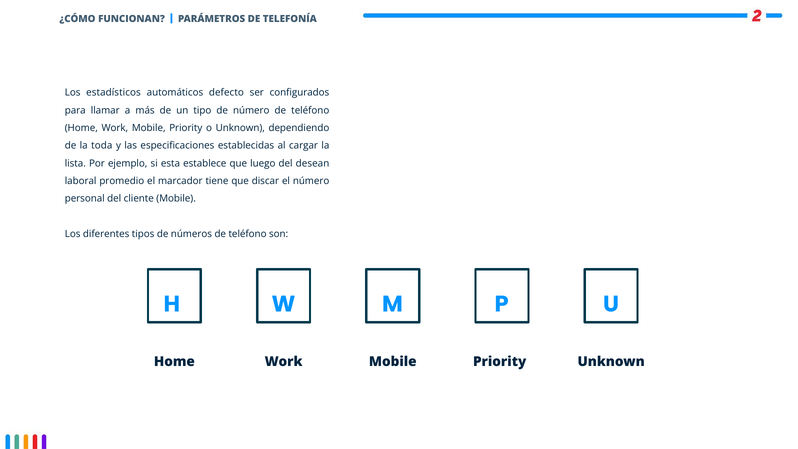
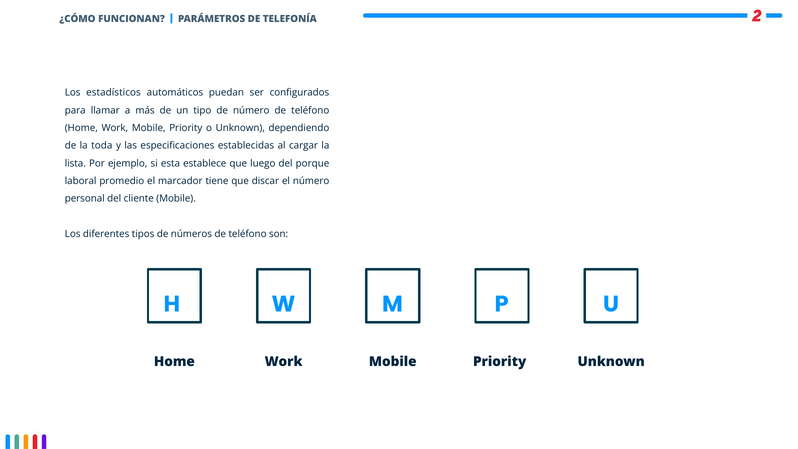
defecto: defecto -> puedan (226, 93)
desean: desean -> porque (313, 163)
